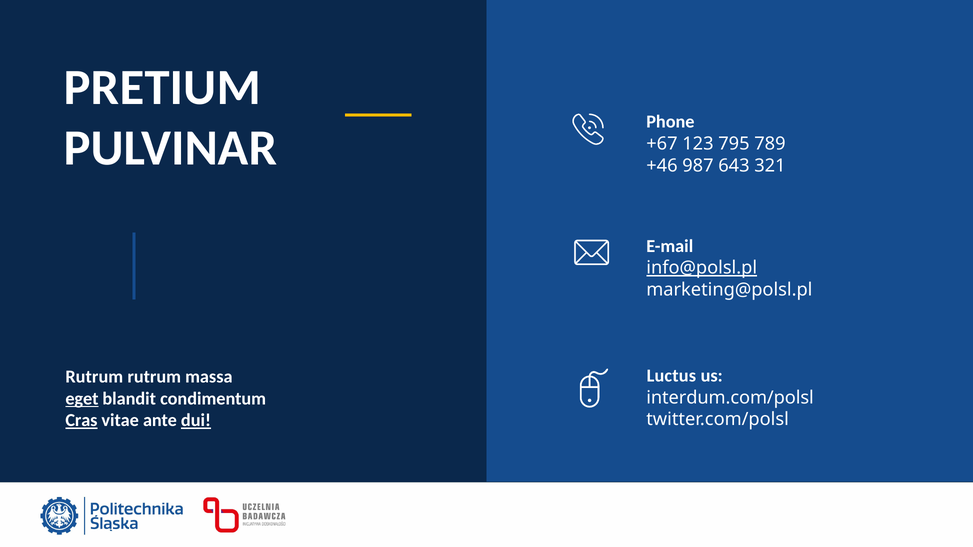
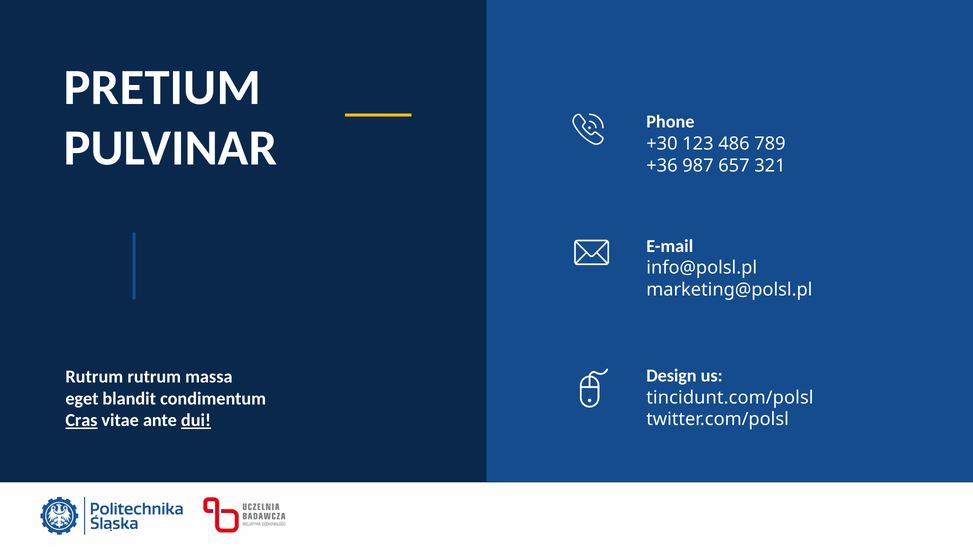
+67: +67 -> +30 (662, 144)
795: 795 -> 486 (734, 144)
+46: +46 -> +36 (662, 166)
643: 643 -> 657 (734, 166)
info@polsl.pl underline: present -> none (702, 268)
Luctus: Luctus -> Design (671, 376)
eget underline: present -> none (82, 399)
interdum.com/polsl: interdum.com/polsl -> tincidunt.com/polsl (730, 398)
